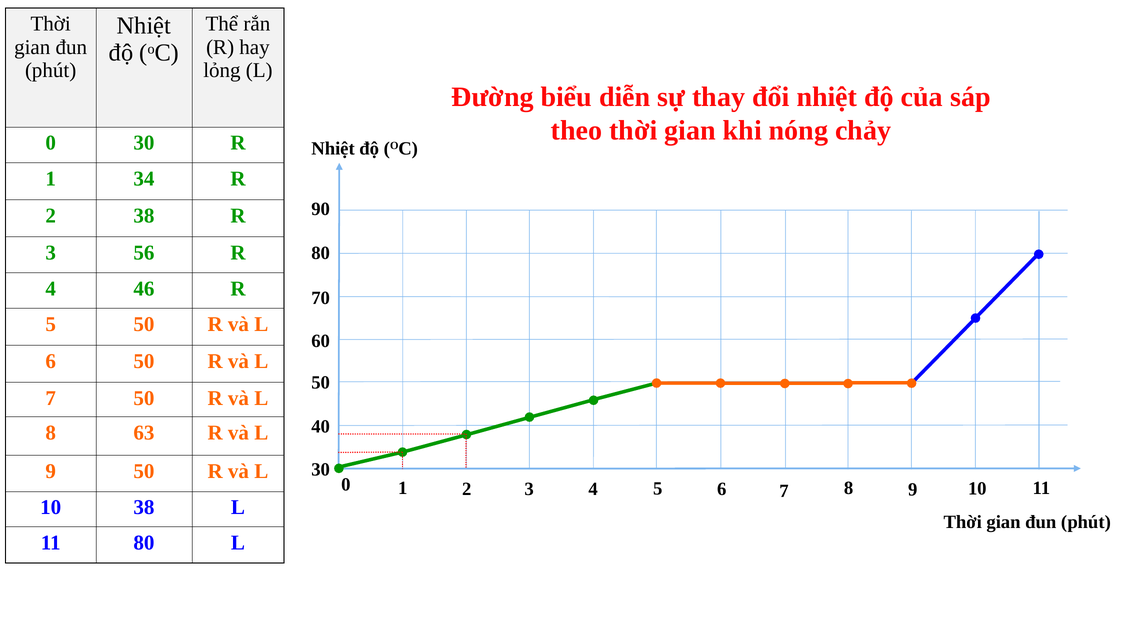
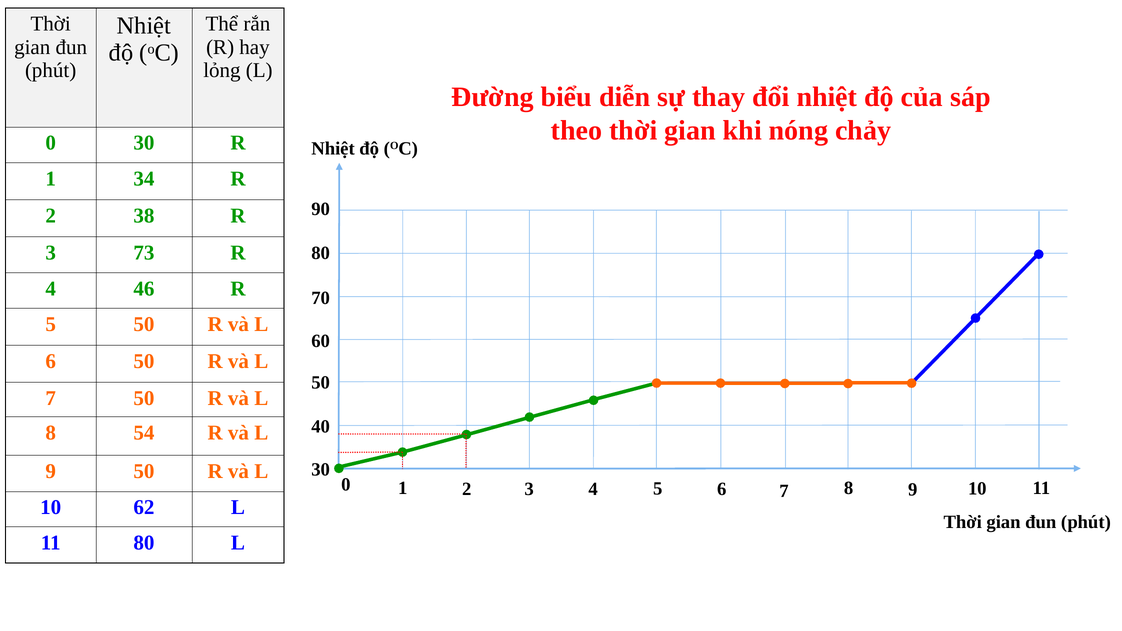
56: 56 -> 73 (144, 253)
63: 63 -> 54 (144, 433)
10 38: 38 -> 62 (144, 508)
